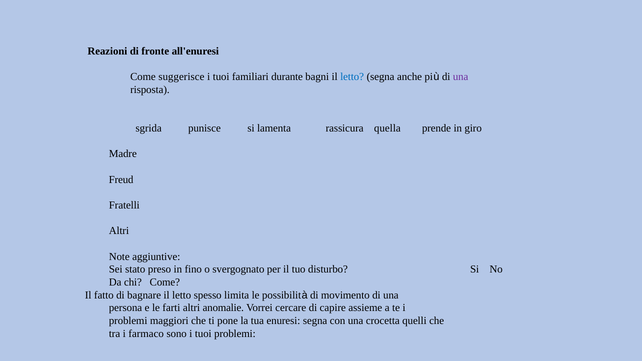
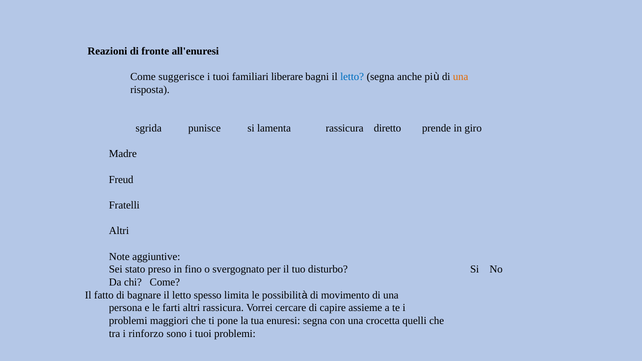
durante: durante -> liberare (287, 77)
una colour: purple -> orange (461, 77)
quella: quella -> diretto (387, 128)
altri anomalie: anomalie -> rassicura (223, 308)
farmaco: farmaco -> rinforzo (146, 334)
